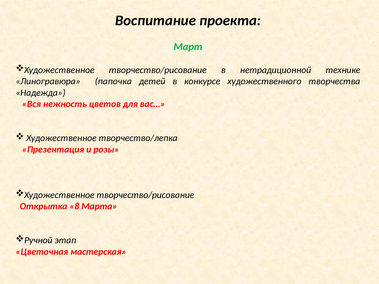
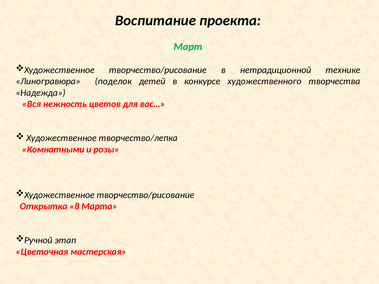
папочка: папочка -> поделок (113, 81)
Презентация: Презентация -> Комнатными (53, 150)
